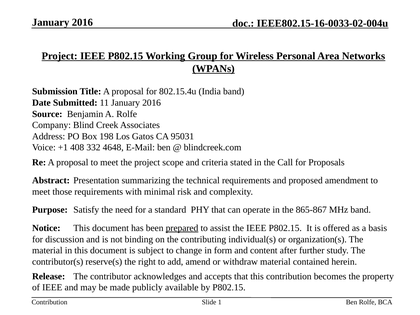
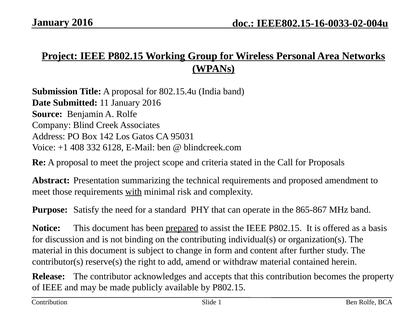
198: 198 -> 142 (106, 136)
4648: 4648 -> 6128 (113, 148)
with underline: none -> present (134, 192)
